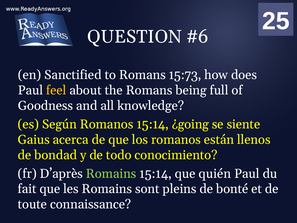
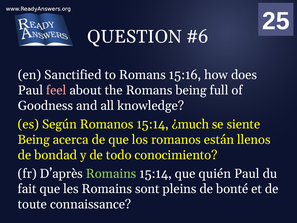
15:73: 15:73 -> 15:16 (185, 75)
feel colour: yellow -> pink (56, 90)
¿going: ¿going -> ¿much (190, 124)
Gaius: Gaius -> Being (34, 139)
